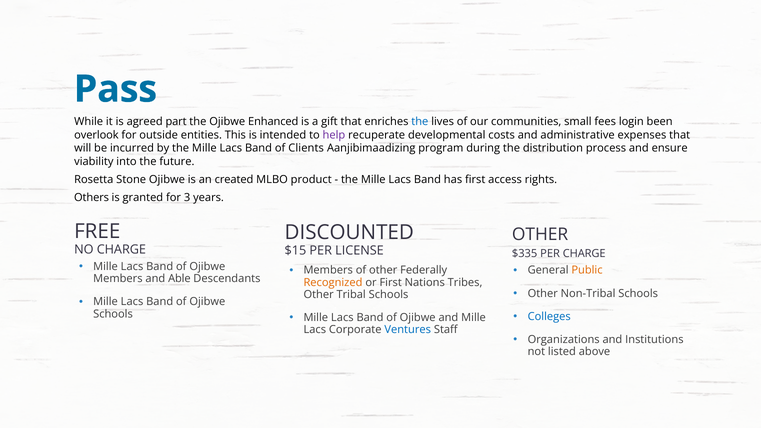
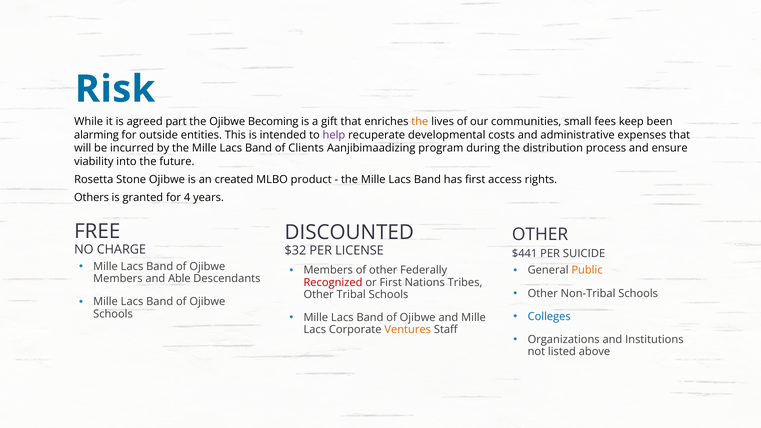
Pass: Pass -> Risk (115, 89)
Enhanced: Enhanced -> Becoming (273, 122)
the colour: blue -> orange (420, 122)
login: login -> keep (631, 122)
overlook: overlook -> alarming (96, 135)
3: 3 -> 4 (187, 198)
$15: $15 -> $32 (295, 250)
$335: $335 -> $441 (525, 254)
PER CHARGE: CHARGE -> SUICIDE (584, 254)
Recognized colour: orange -> red (333, 282)
Ventures colour: blue -> orange (408, 330)
